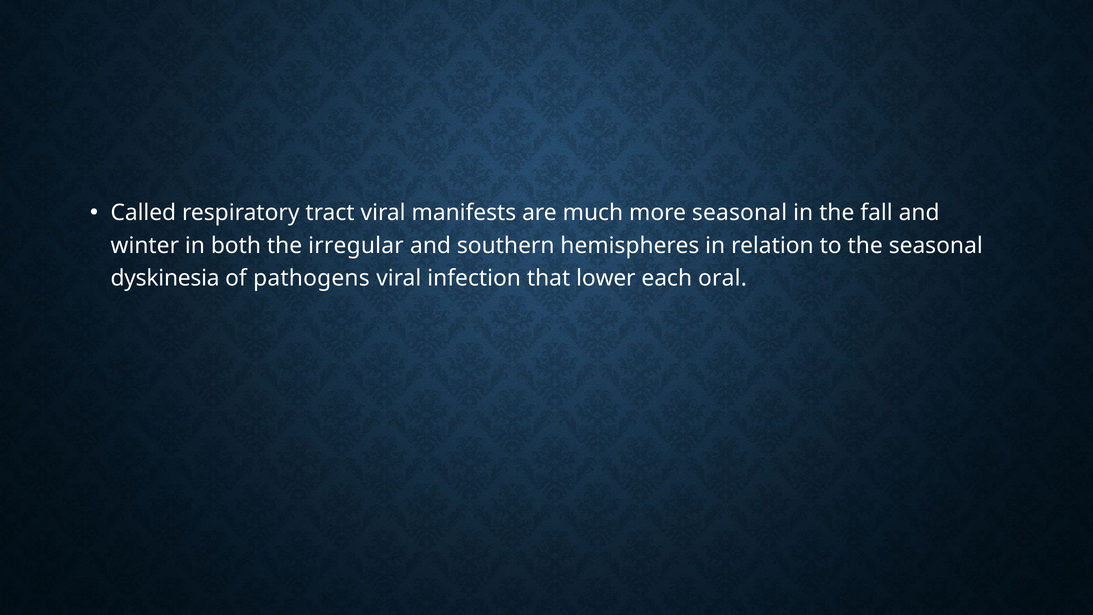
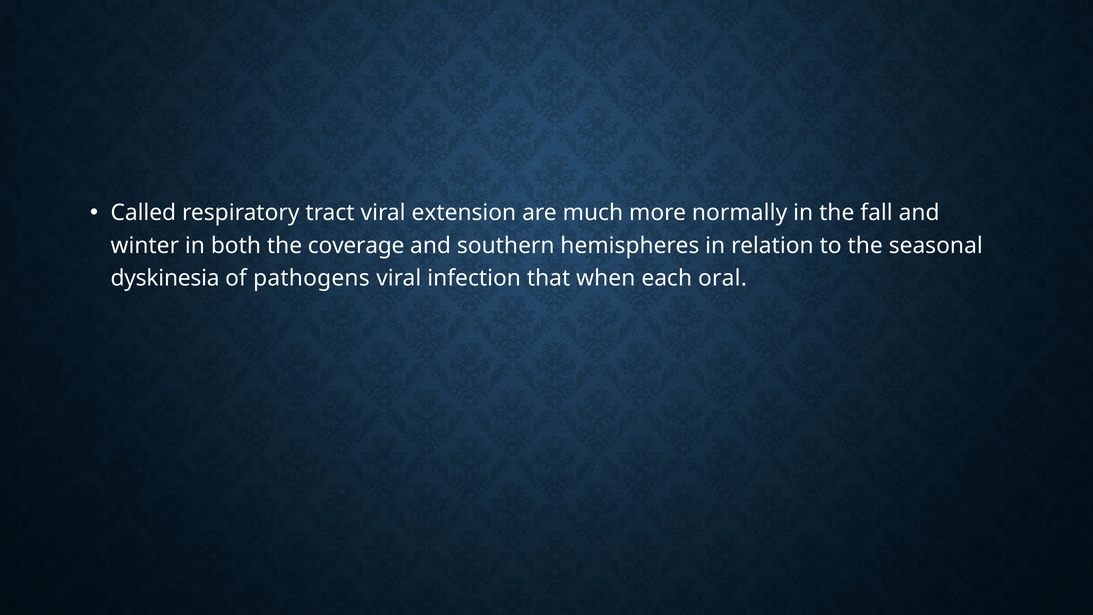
manifests: manifests -> extension (464, 213)
more seasonal: seasonal -> normally (740, 213)
irregular: irregular -> coverage (356, 246)
lower: lower -> when (606, 278)
